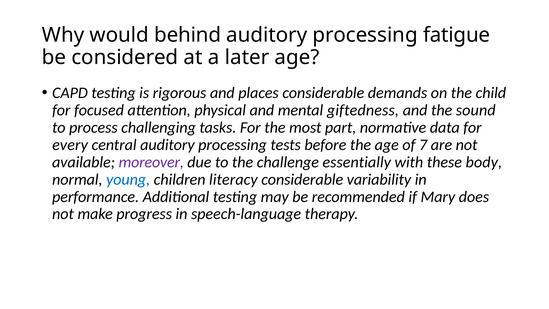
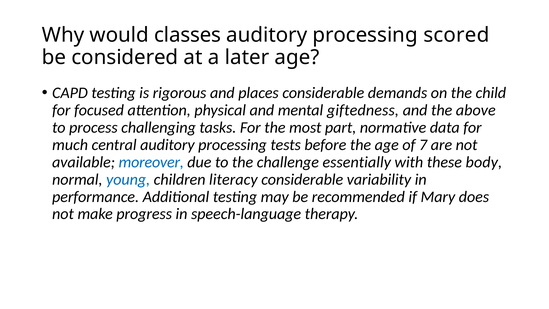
behind: behind -> classes (188, 35)
fatigue: fatigue -> scored (456, 35)
sound: sound -> above (476, 110)
every: every -> much (70, 145)
moreover colour: purple -> blue (151, 162)
